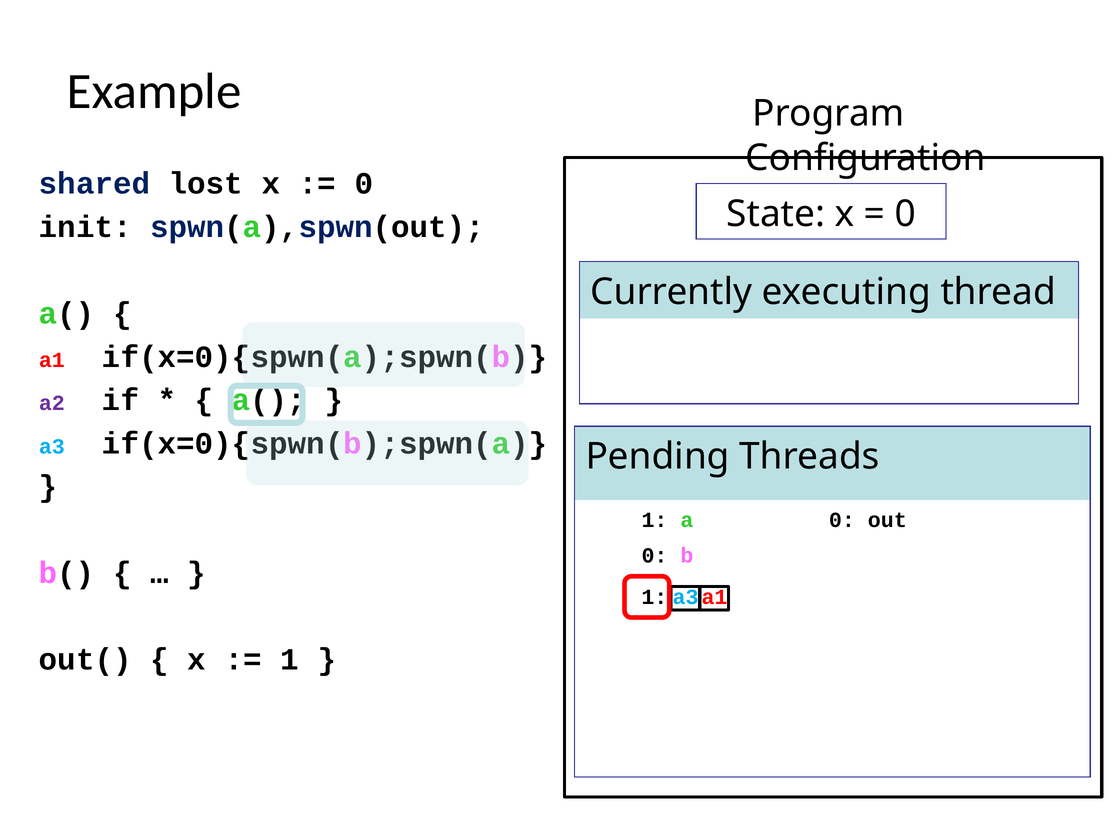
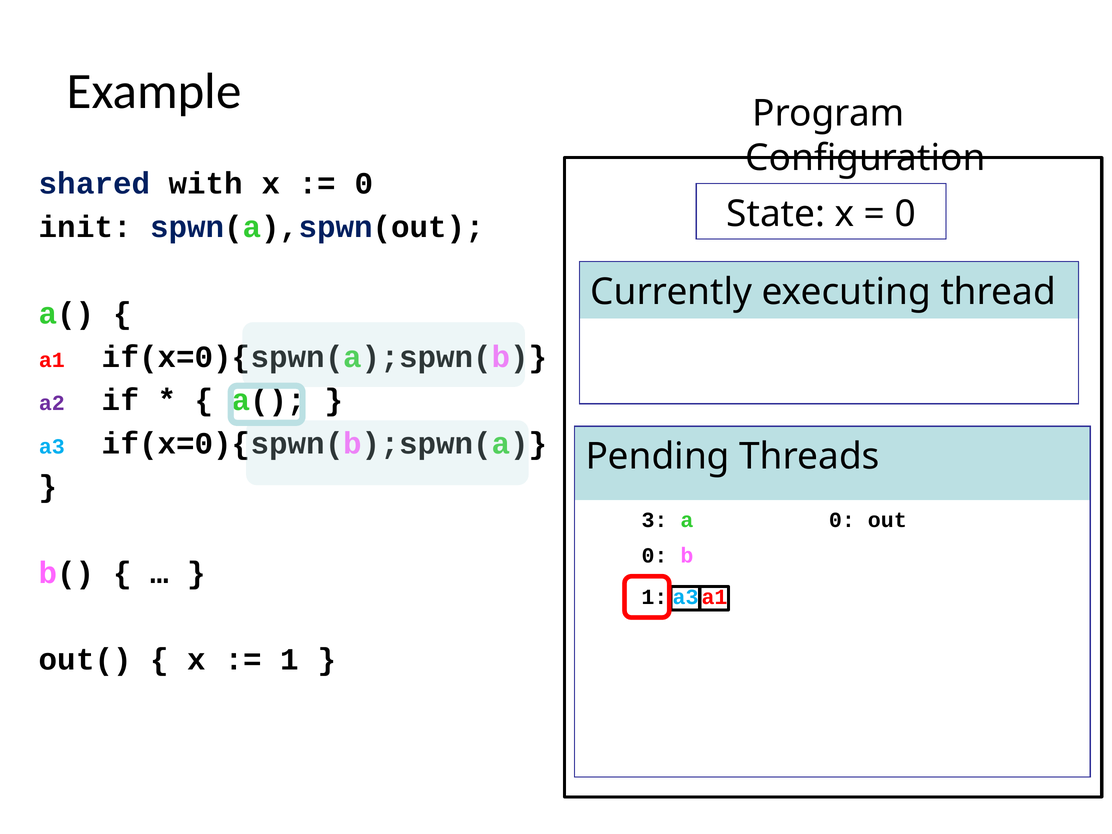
lost: lost -> with (206, 184)
1: 1 -> 3 (654, 520)
